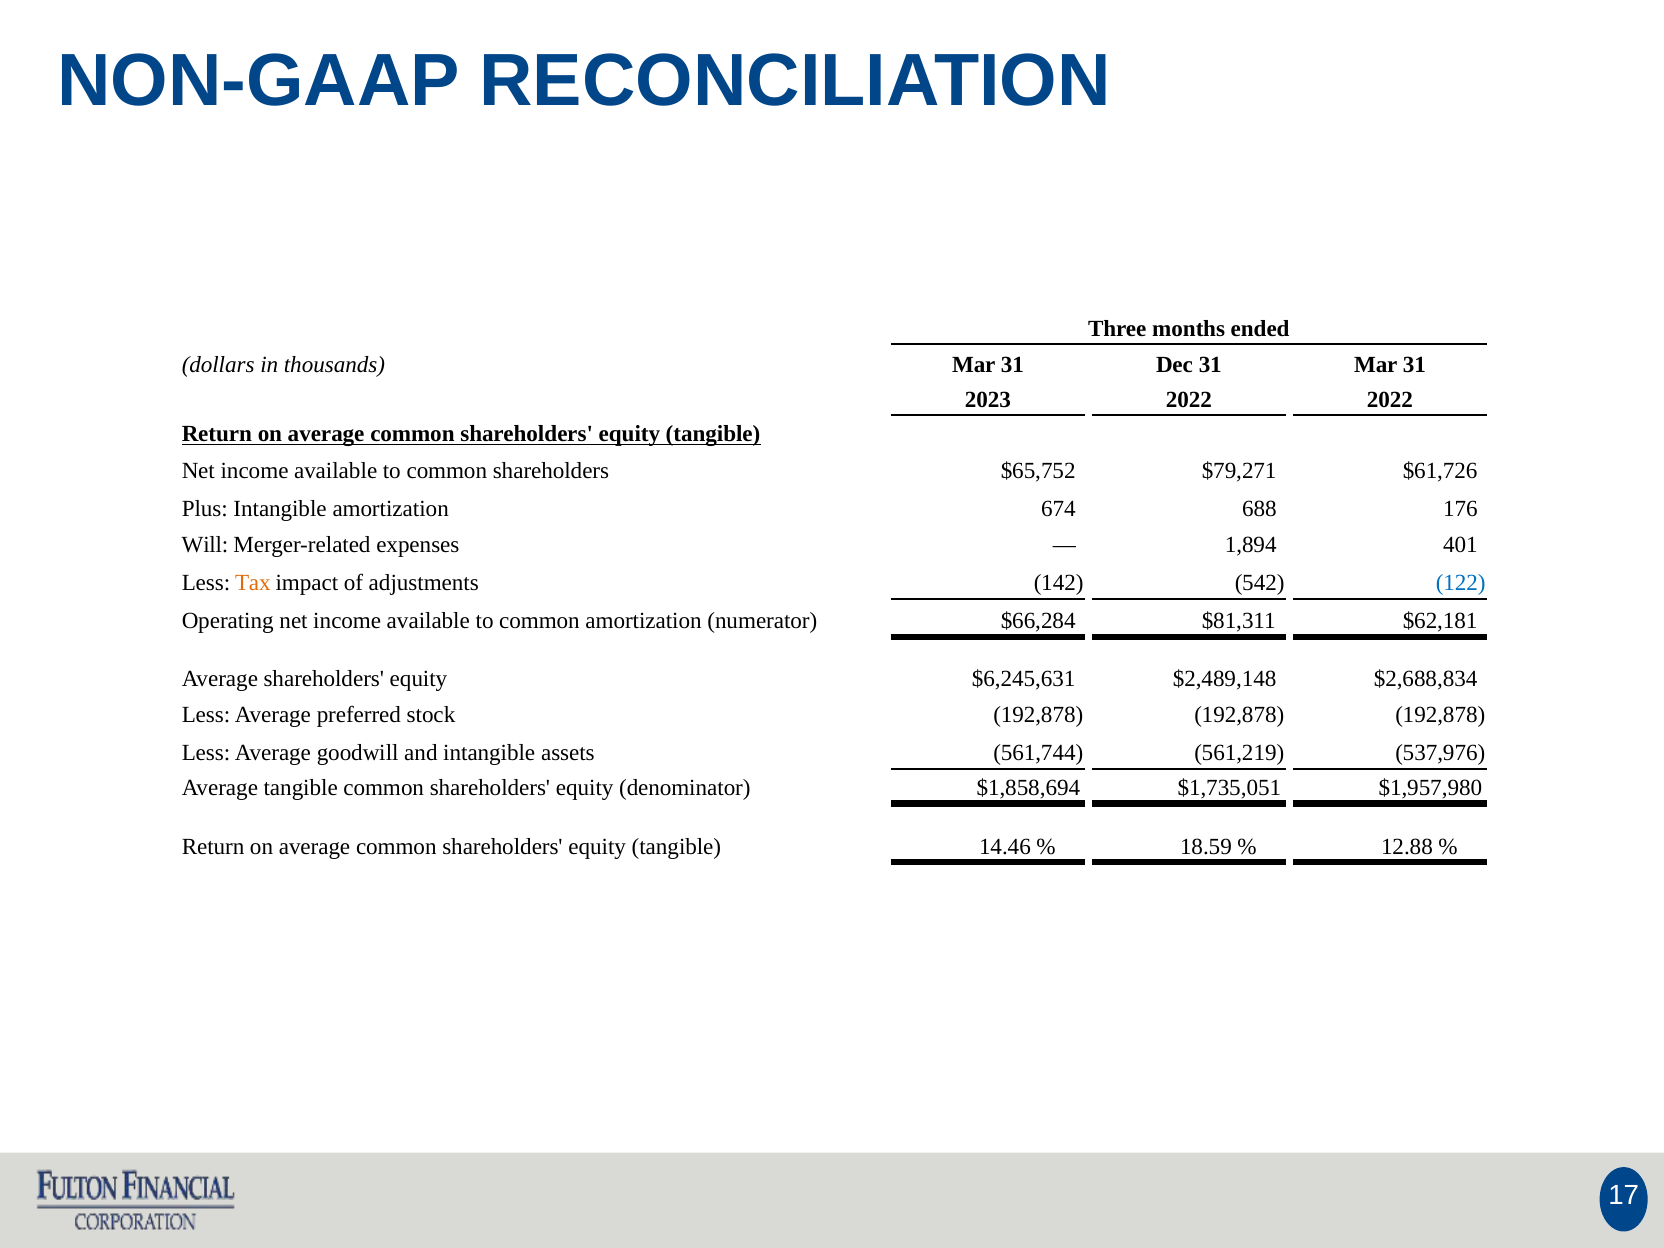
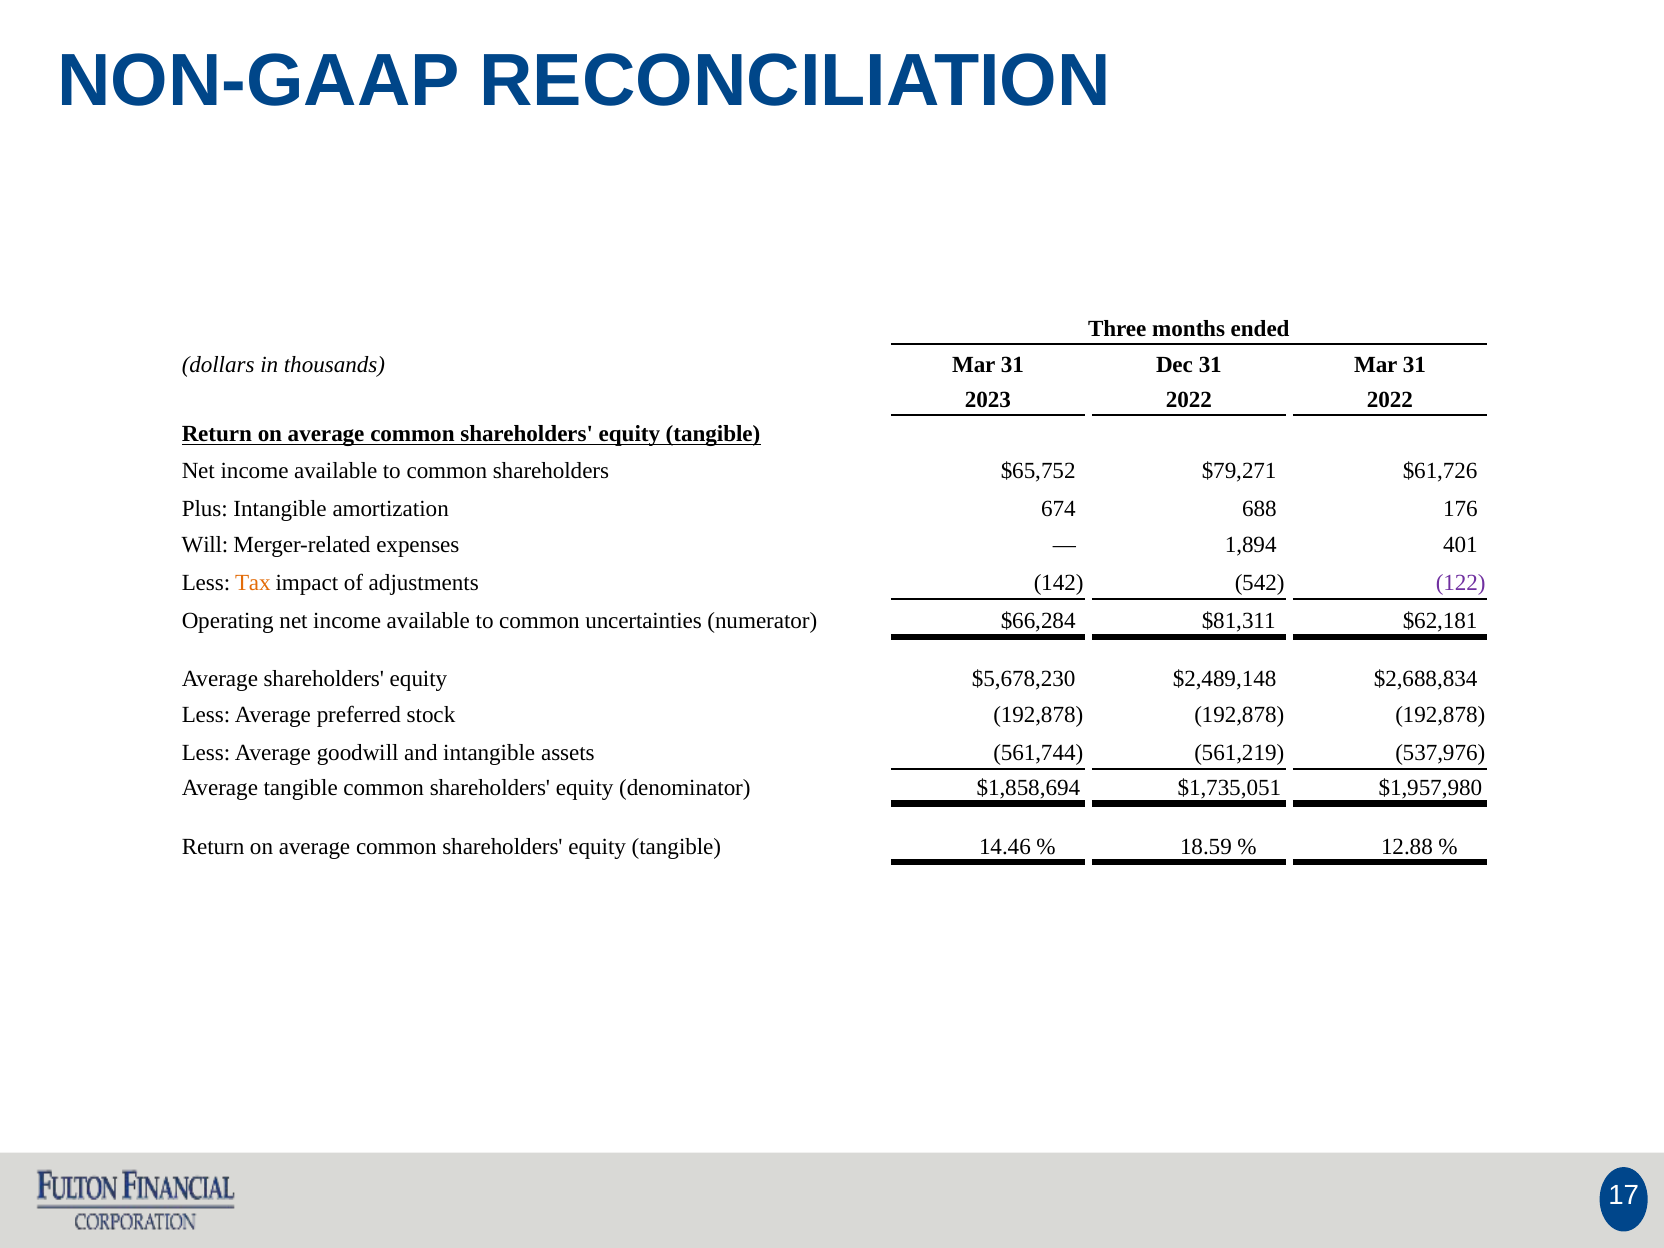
122 colour: blue -> purple (1461, 583)
common amortization: amortization -> uncertainties (644, 621)
$6,245,631: $6,245,631 -> $5,678,230 (1024, 678)
